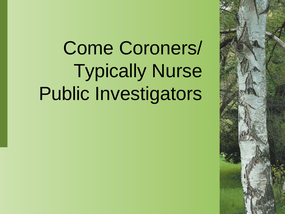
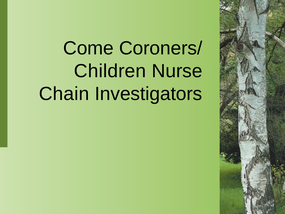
Typically: Typically -> Children (110, 71)
Public: Public -> Chain (64, 94)
